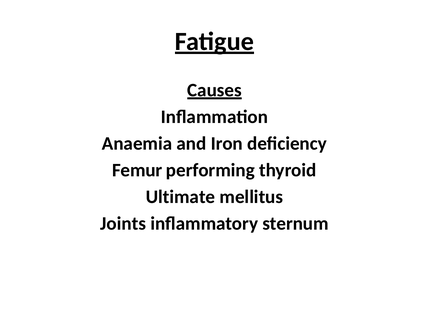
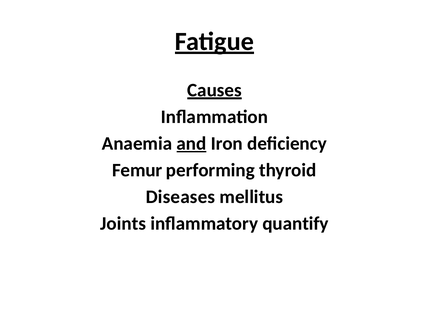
and underline: none -> present (191, 143)
Ultimate: Ultimate -> Diseases (180, 197)
sternum: sternum -> quantify (296, 224)
